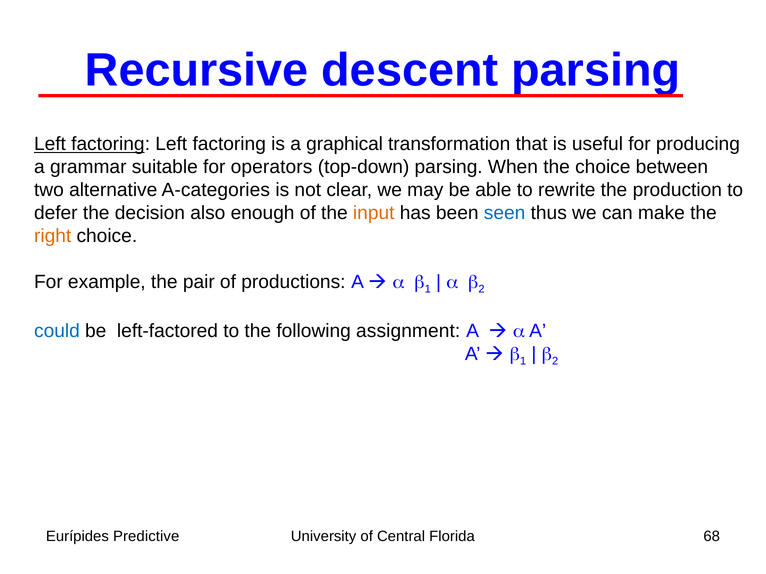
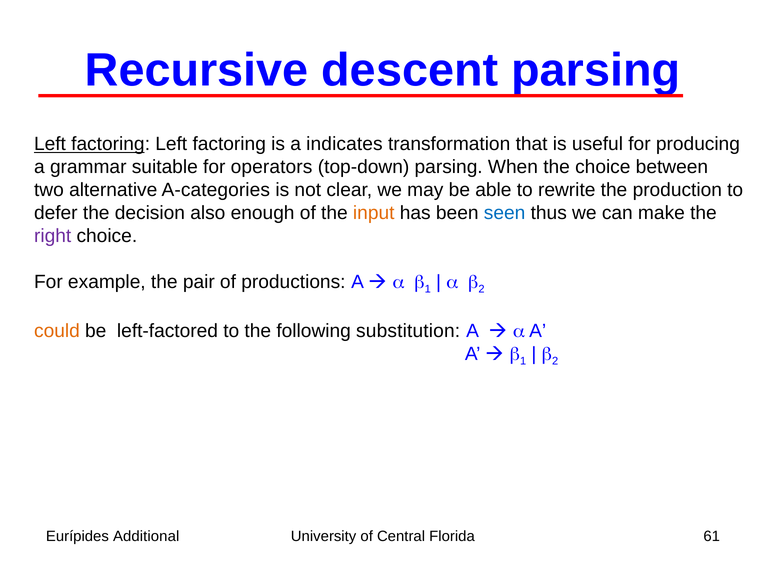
graphical: graphical -> indicates (344, 144)
right colour: orange -> purple (53, 236)
could colour: blue -> orange (57, 331)
assignment: assignment -> substitution (408, 331)
Predictive: Predictive -> Additional (146, 537)
68: 68 -> 61 (712, 537)
